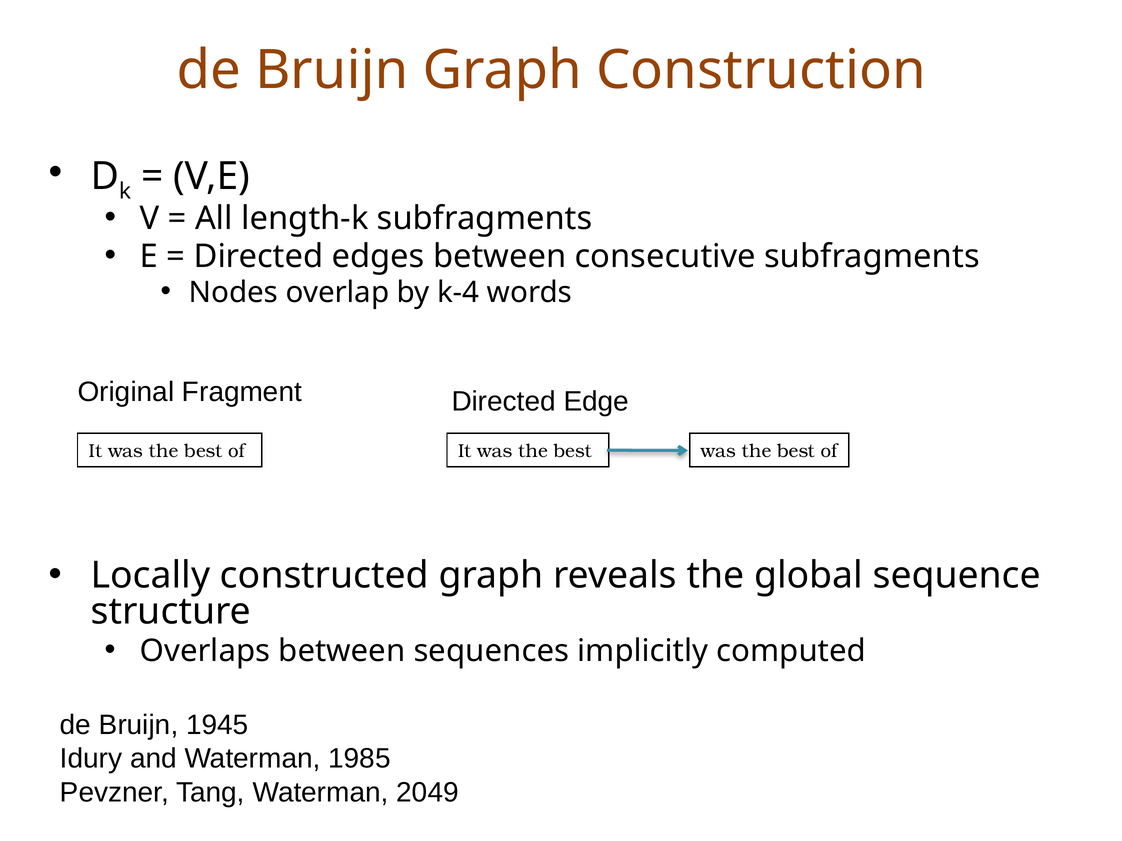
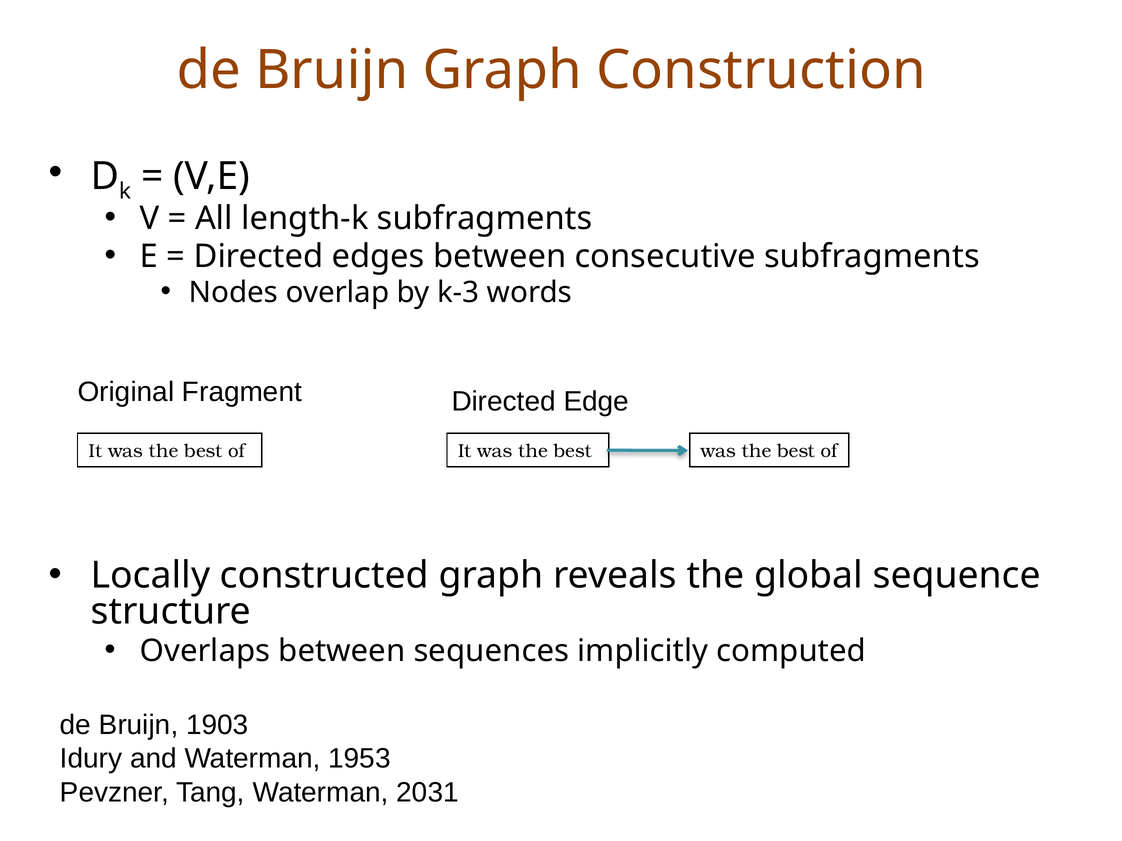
k-4: k-4 -> k-3 (458, 293)
1945: 1945 -> 1903 (217, 726)
1985: 1985 -> 1953 (359, 759)
2049: 2049 -> 2031 (428, 793)
